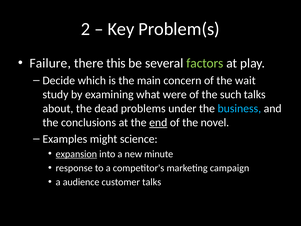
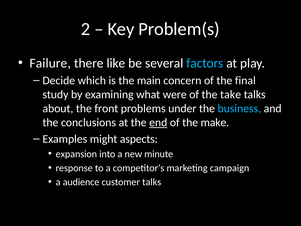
this: this -> like (116, 63)
factors colour: light green -> light blue (205, 63)
wait: wait -> final (245, 80)
such: such -> take (231, 94)
dead: dead -> front (106, 108)
novel: novel -> make (215, 122)
science: science -> aspects (139, 139)
expansion underline: present -> none (76, 154)
